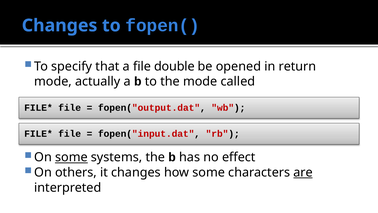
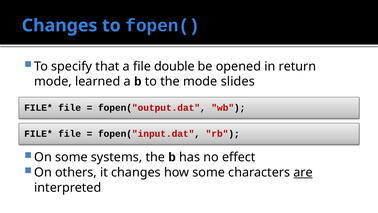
actually: actually -> learned (98, 81)
called: called -> slides (238, 81)
some underline: present -> none (71, 157)
